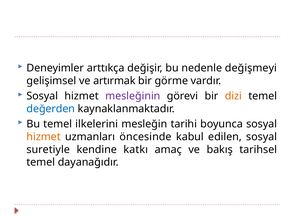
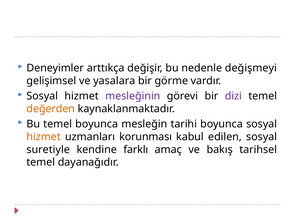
artırmak: artırmak -> yasalara (114, 81)
dizi colour: orange -> purple (233, 96)
değerden colour: blue -> orange (51, 109)
temel ilkelerini: ilkelerini -> boyunca (97, 124)
öncesinde: öncesinde -> korunması (146, 137)
katkı: katkı -> farklı (136, 150)
